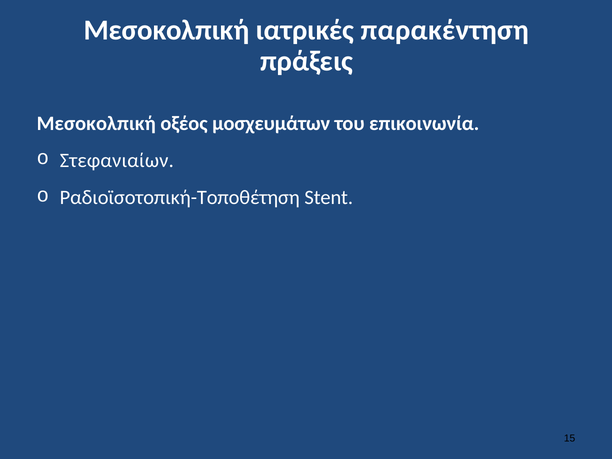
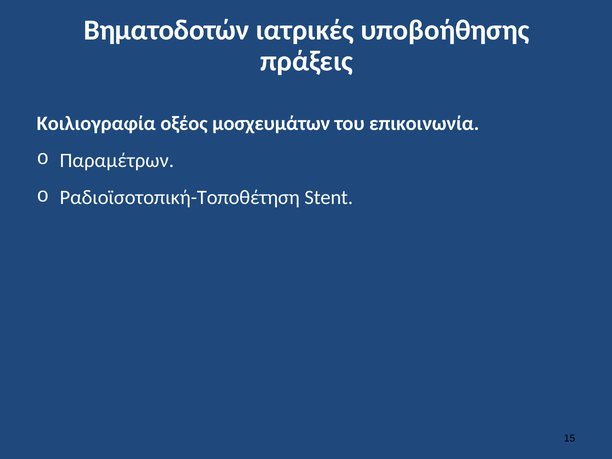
Μεσοκολπική: Μεσοκολπική -> Βηματοδοτών (166, 30)
παρακέντηση: παρακέντηση -> υποβοήθησης (445, 30)
Μεσοκολπική: Μεσοκολπική -> Κοιλιογραφία (96, 123)
Στεφανιαίων: Στεφανιαίων -> Παραμέτρων (117, 160)
